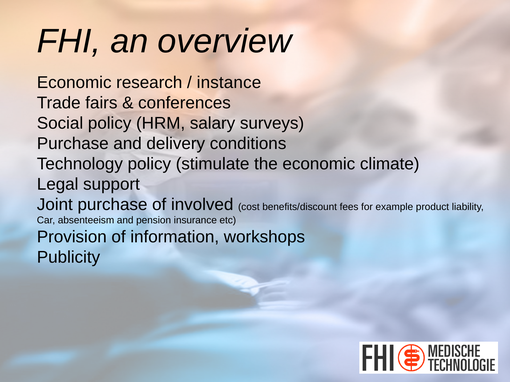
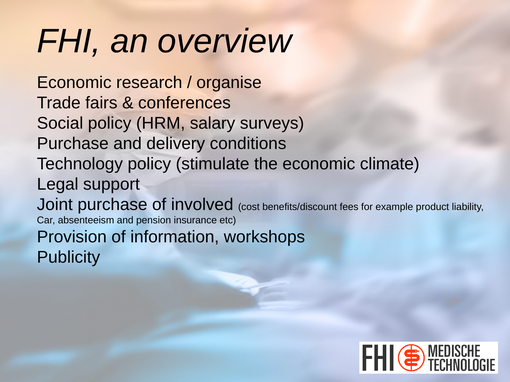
instance: instance -> organise (229, 83)
